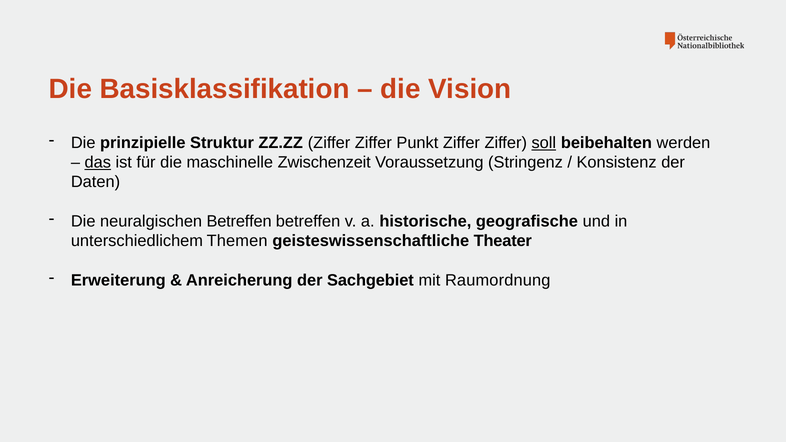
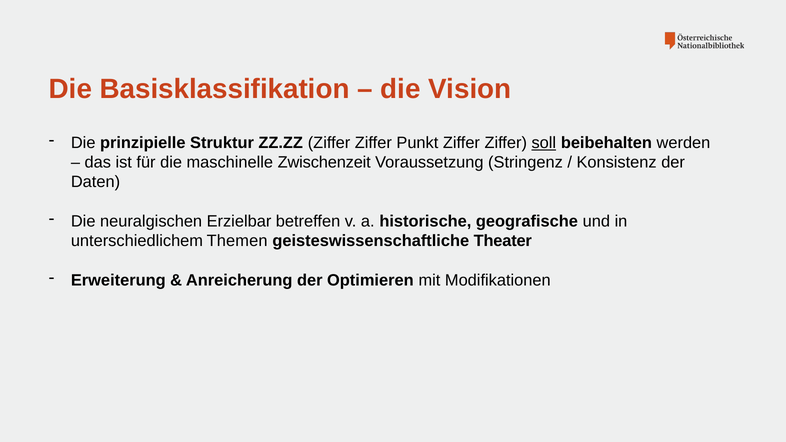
das underline: present -> none (98, 162)
neuralgischen Betreffen: Betreffen -> Erzielbar (239, 221)
Sachgebiet: Sachgebiet -> Optimieren (370, 280)
Raumordnung: Raumordnung -> Modifikationen (498, 280)
